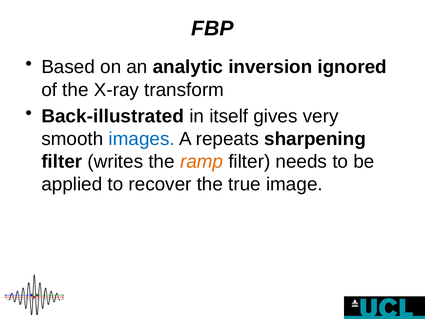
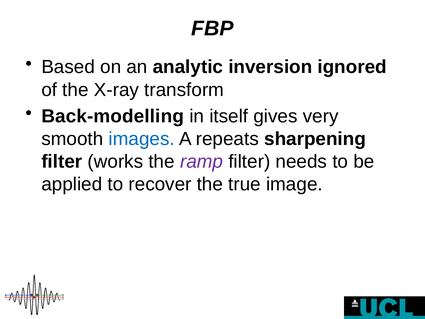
Back-illustrated: Back-illustrated -> Back-modelling (113, 116)
writes: writes -> works (115, 161)
ramp colour: orange -> purple (202, 161)
